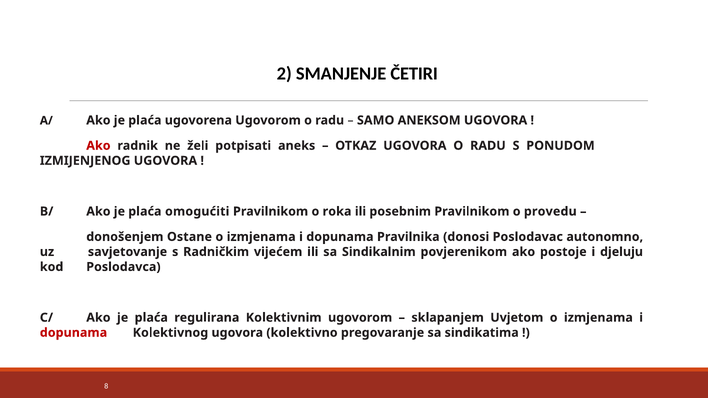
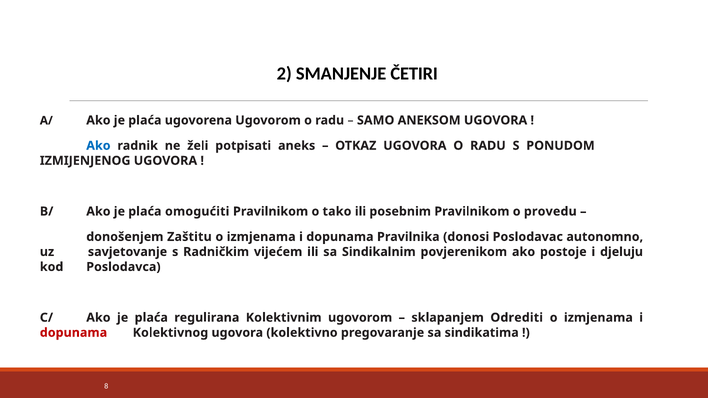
Ako colour: red -> blue (98, 146)
roka: roka -> tako (337, 212)
Ostane: Ostane -> Zaštitu (189, 237)
Uvjetom: Uvjetom -> Odrediti (517, 318)
